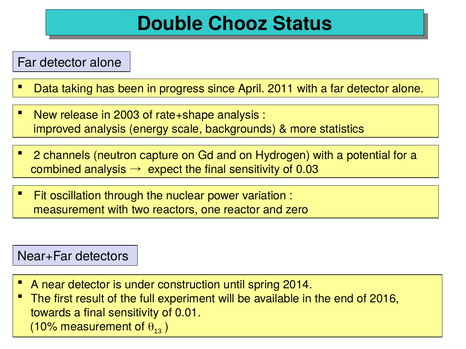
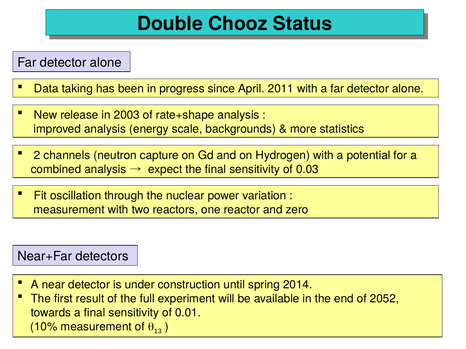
2016: 2016 -> 2052 (384, 299)
